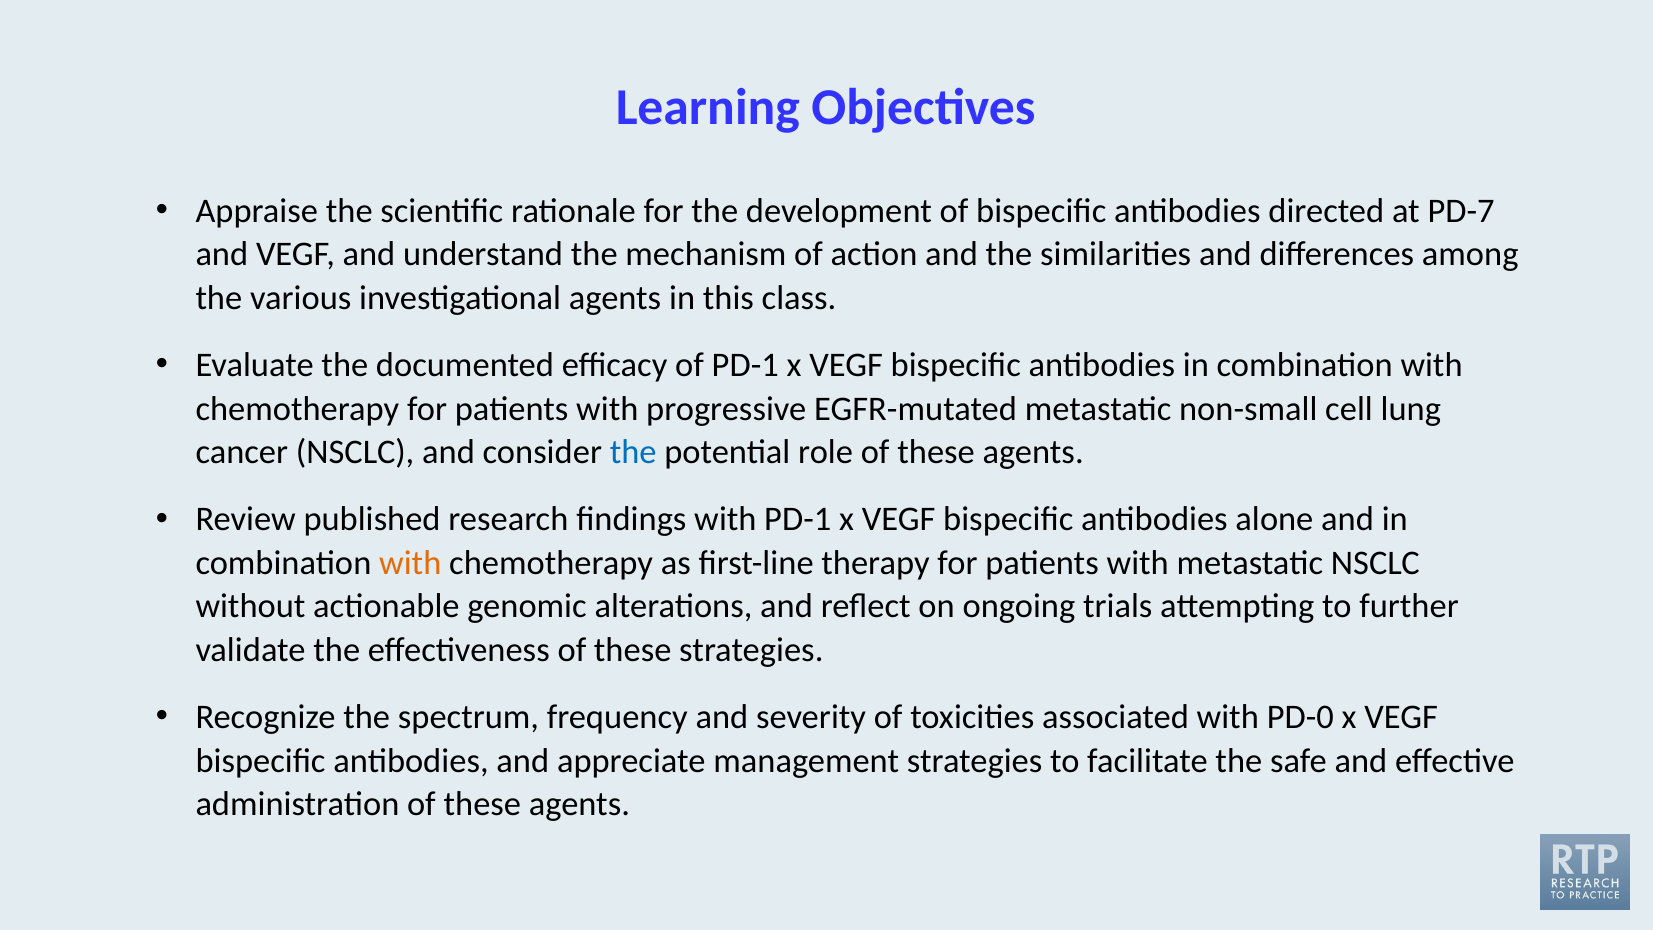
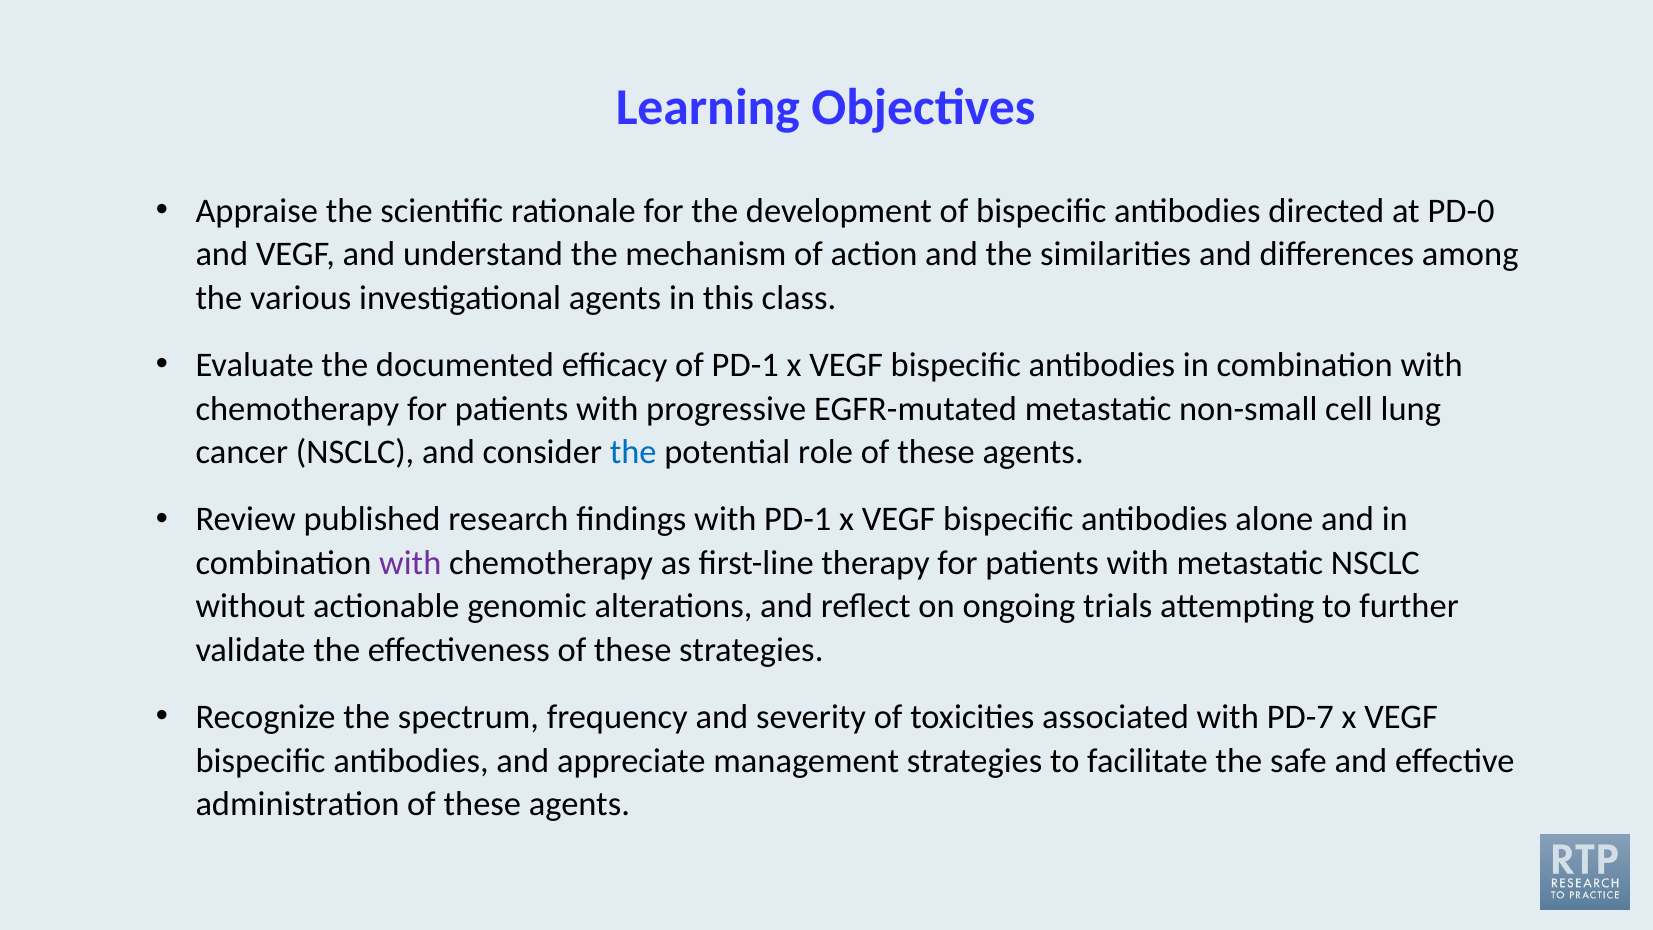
PD-7: PD-7 -> PD-0 (1461, 211)
with colour: orange -> purple (410, 563)
PD-0: PD-0 -> PD-7 (1300, 717)
